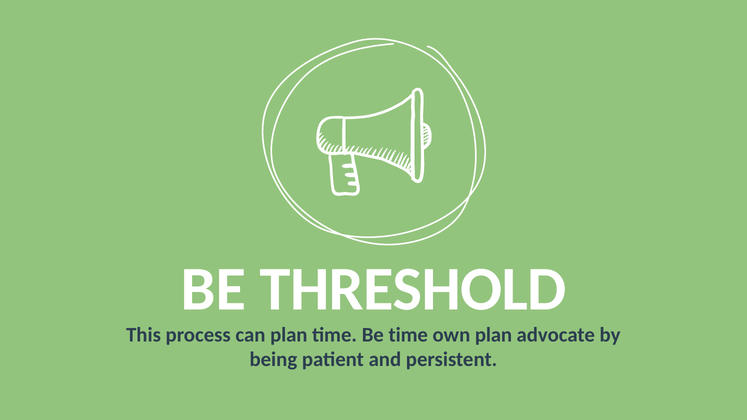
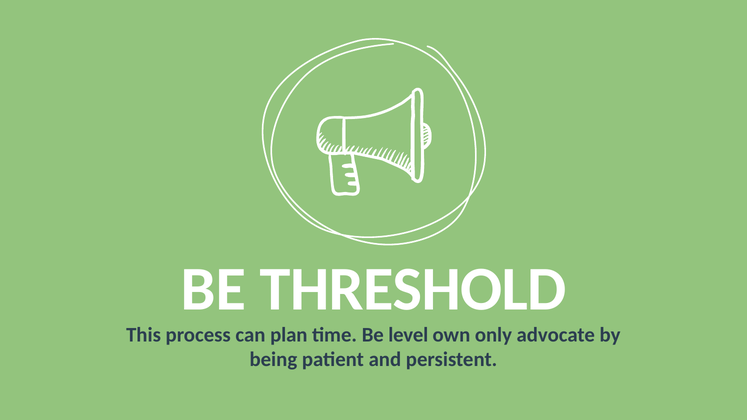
Be time: time -> level (408, 335)
own plan: plan -> only (493, 335)
